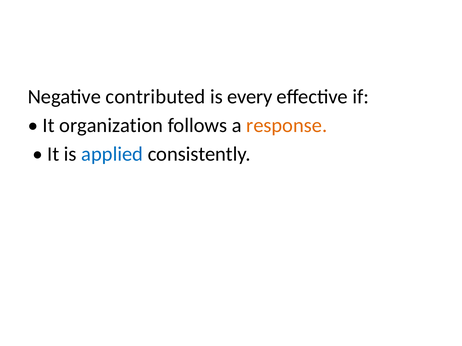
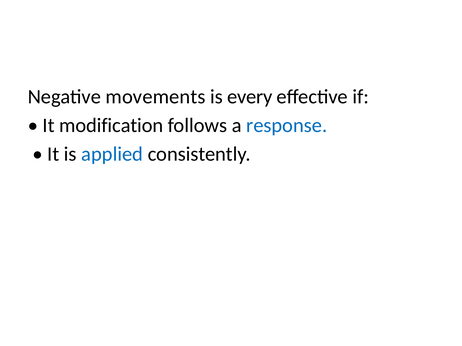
contributed: contributed -> movements (155, 97)
organization: organization -> modification (111, 126)
response colour: orange -> blue (287, 126)
